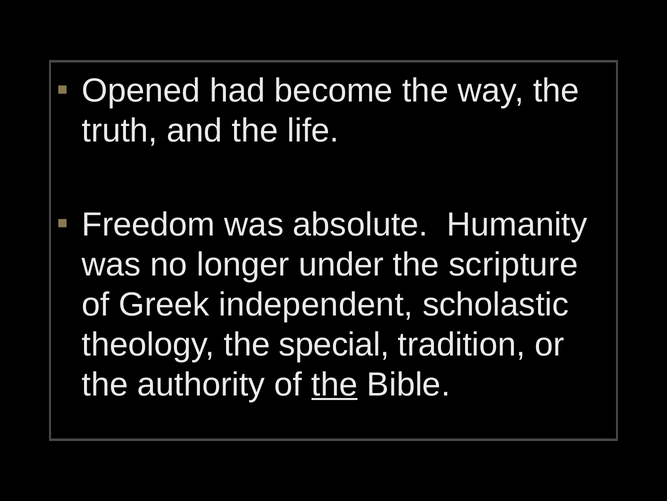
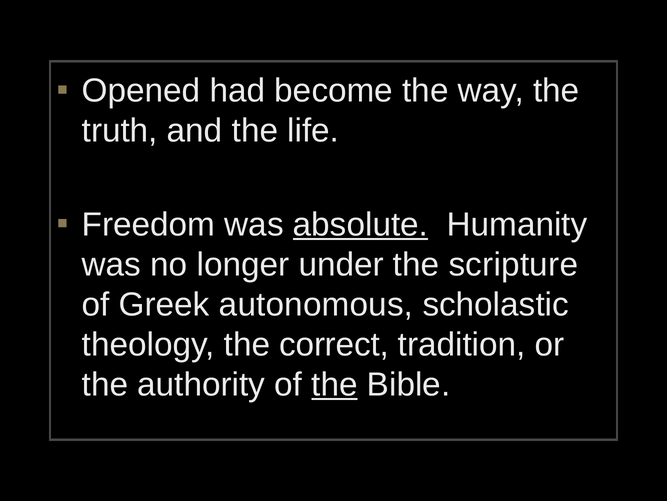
absolute underline: none -> present (361, 224)
independent: independent -> autonomous (316, 304)
special: special -> correct (334, 344)
